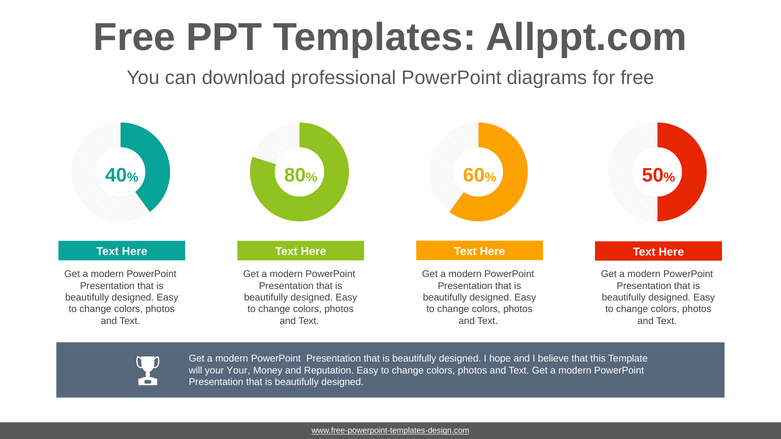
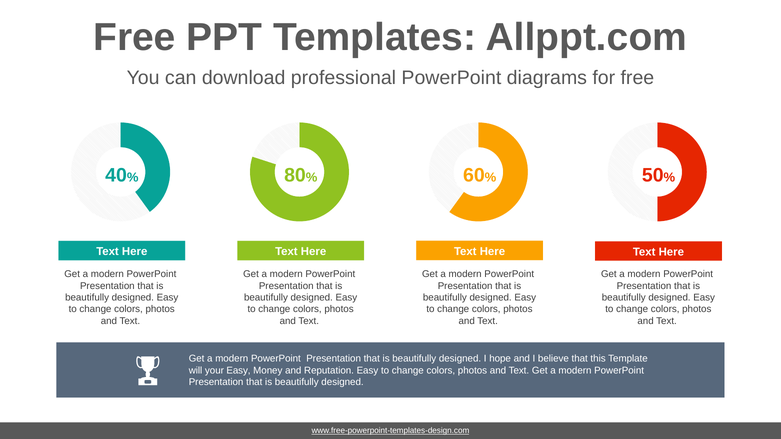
your Your: Your -> Easy (239, 371)
